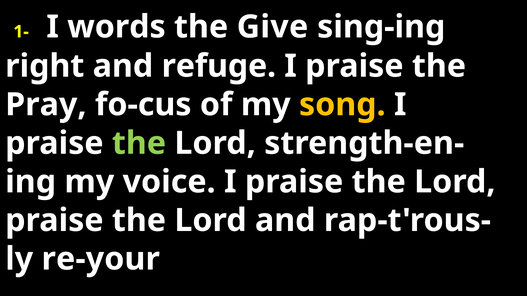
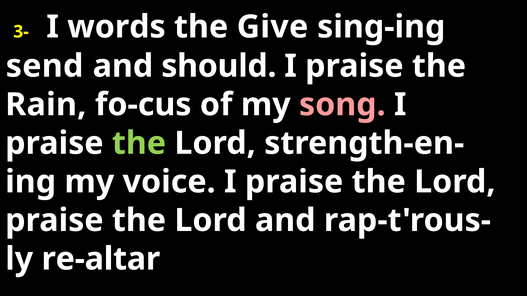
1-: 1- -> 3- (21, 32)
right: right -> send (45, 66)
refuge: refuge -> should (219, 66)
Pray: Pray -> Rain (46, 105)
song colour: yellow -> pink (342, 105)
re-your: re-your -> re-altar (101, 259)
